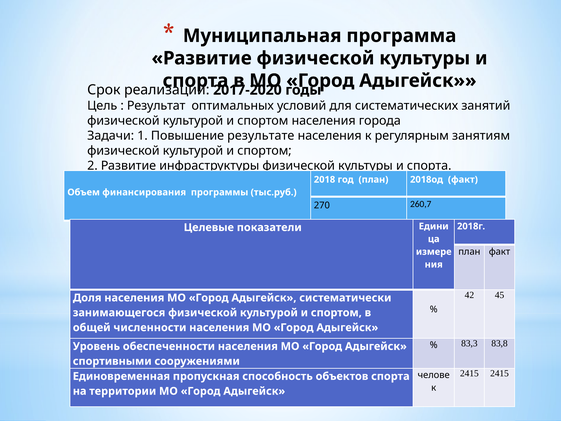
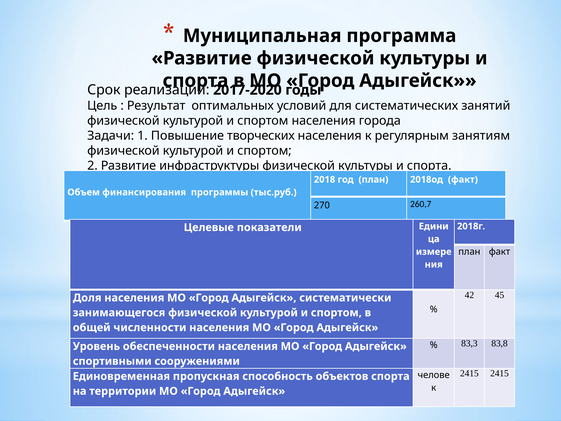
результате: результате -> творческих (261, 136)
